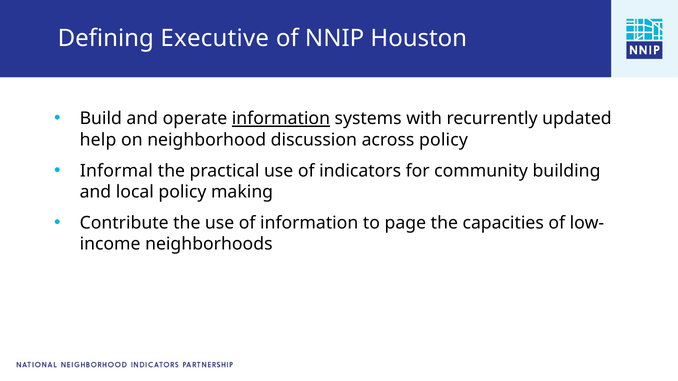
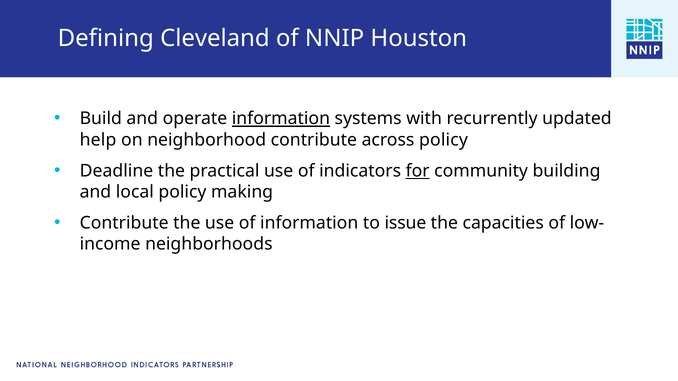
Executive: Executive -> Cleveland (215, 38)
neighborhood discussion: discussion -> contribute (314, 140)
Informal: Informal -> Deadline (116, 171)
for underline: none -> present (418, 171)
page: page -> issue (405, 223)
